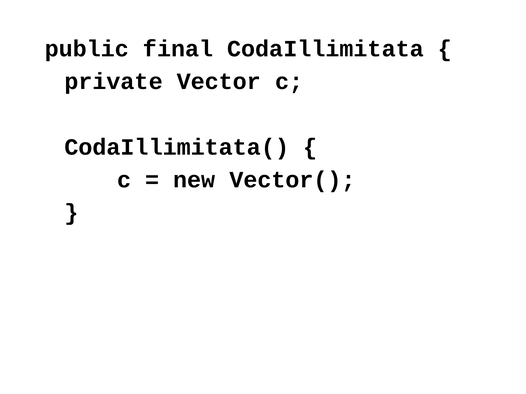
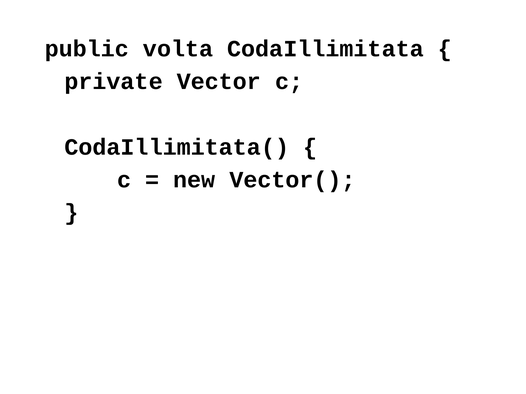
final: final -> volta (178, 49)
